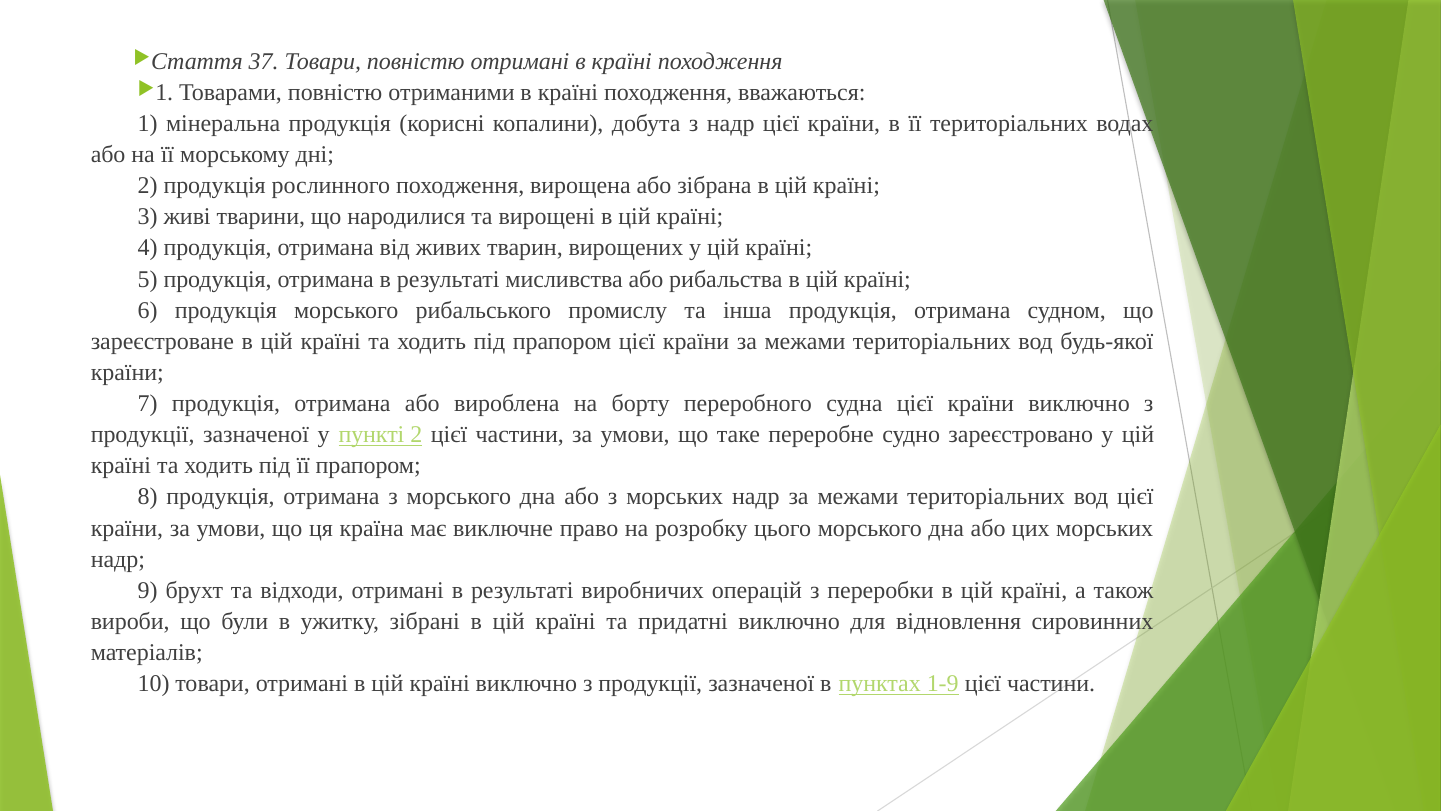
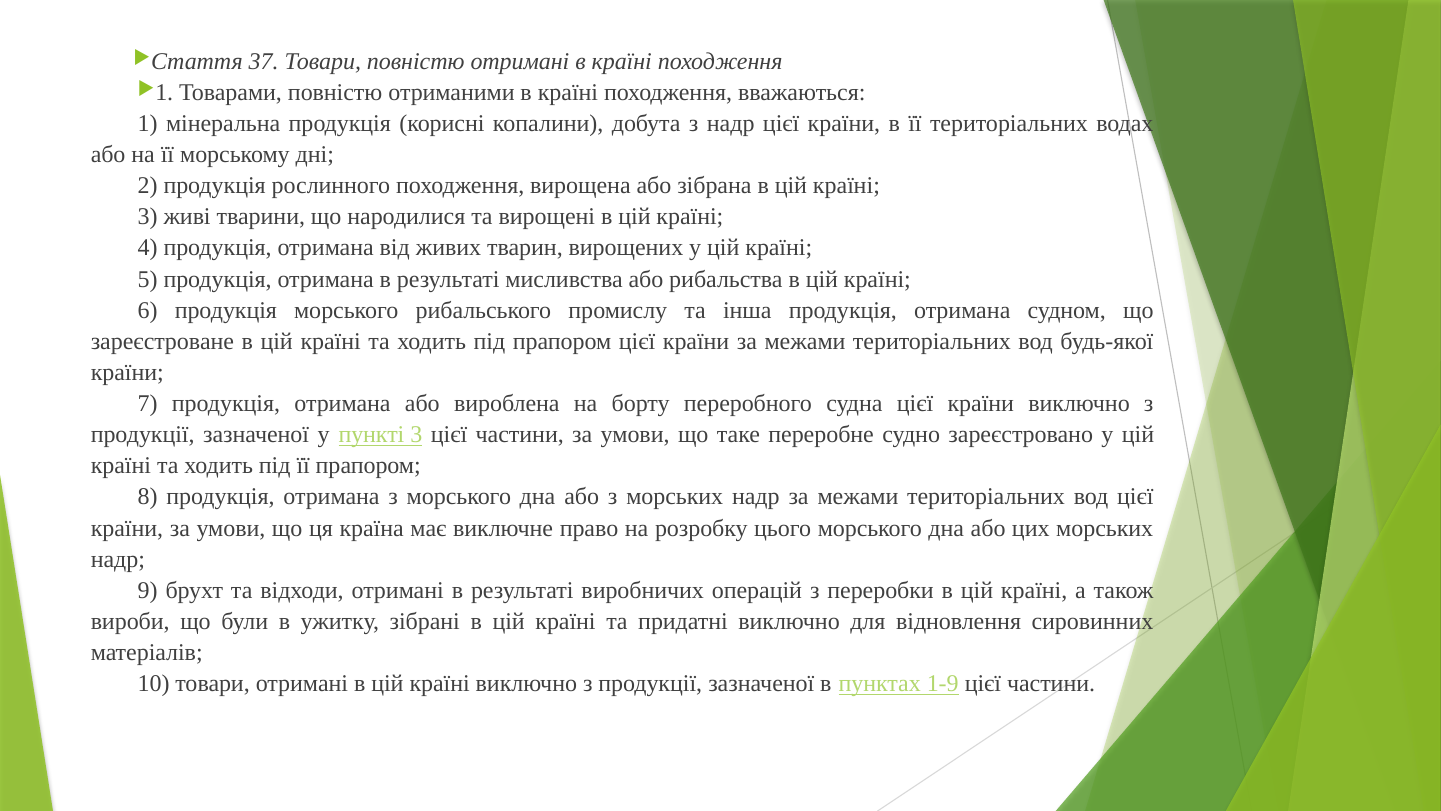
пункті 2: 2 -> 3 (416, 435)
